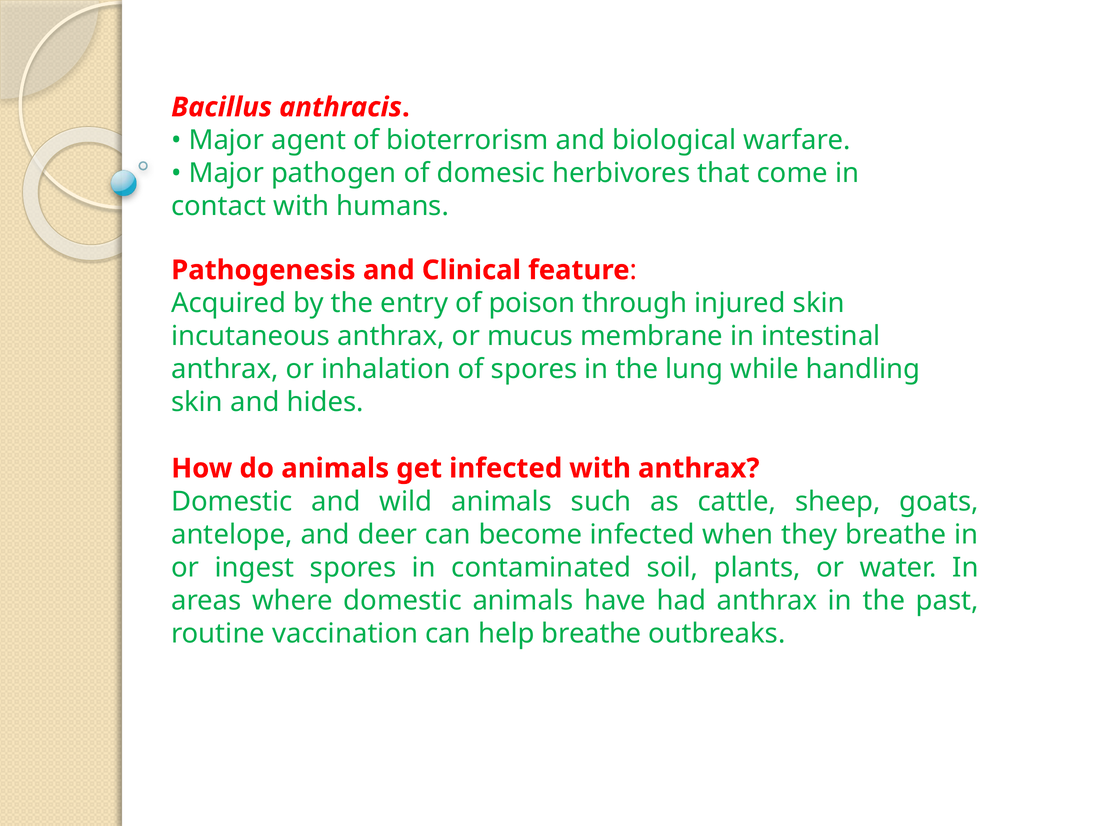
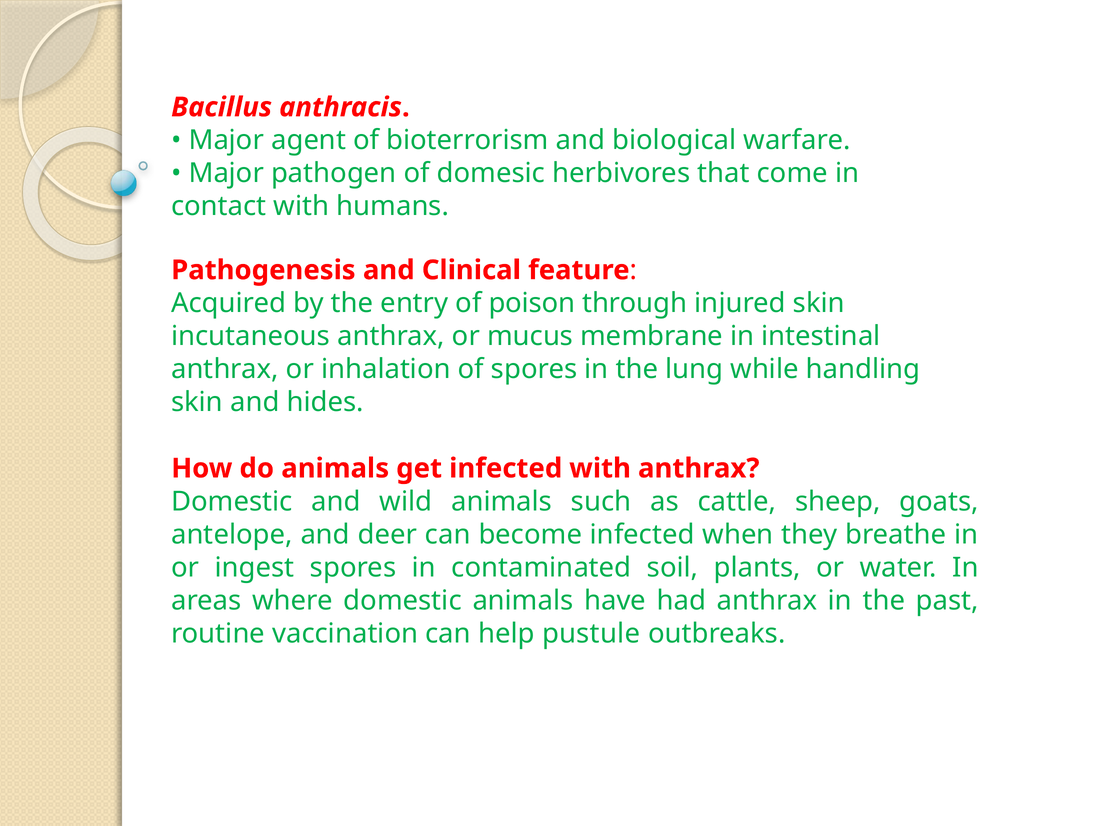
help breathe: breathe -> pustule (591, 633)
